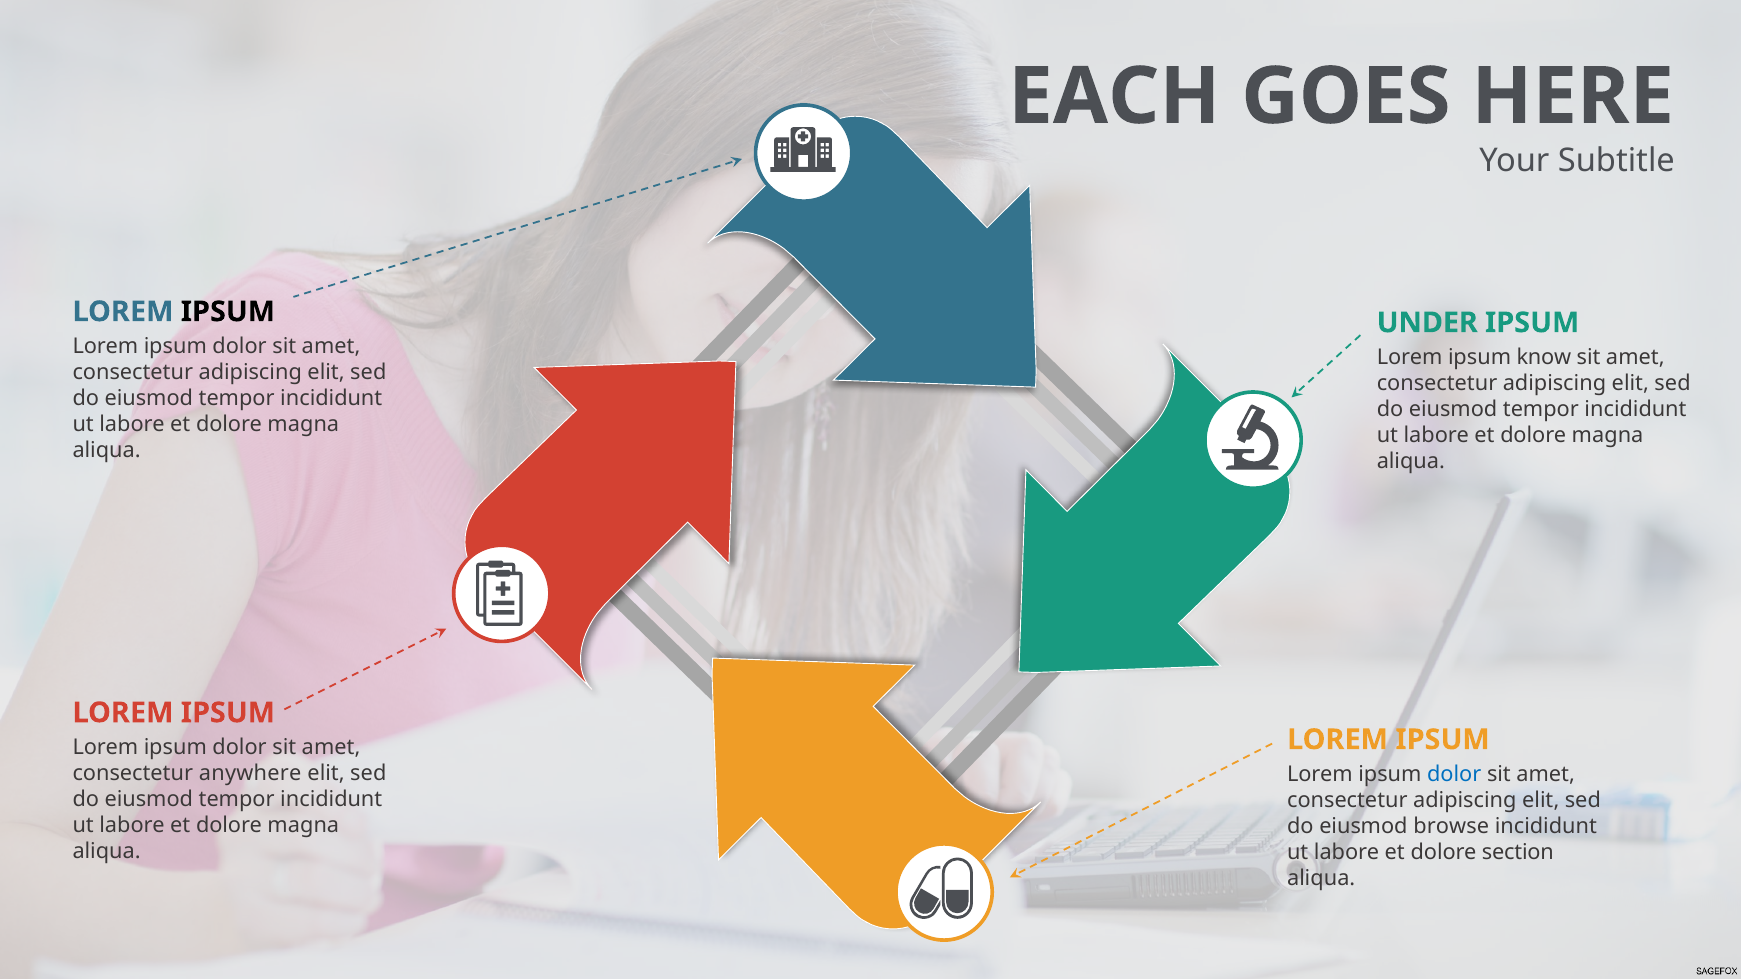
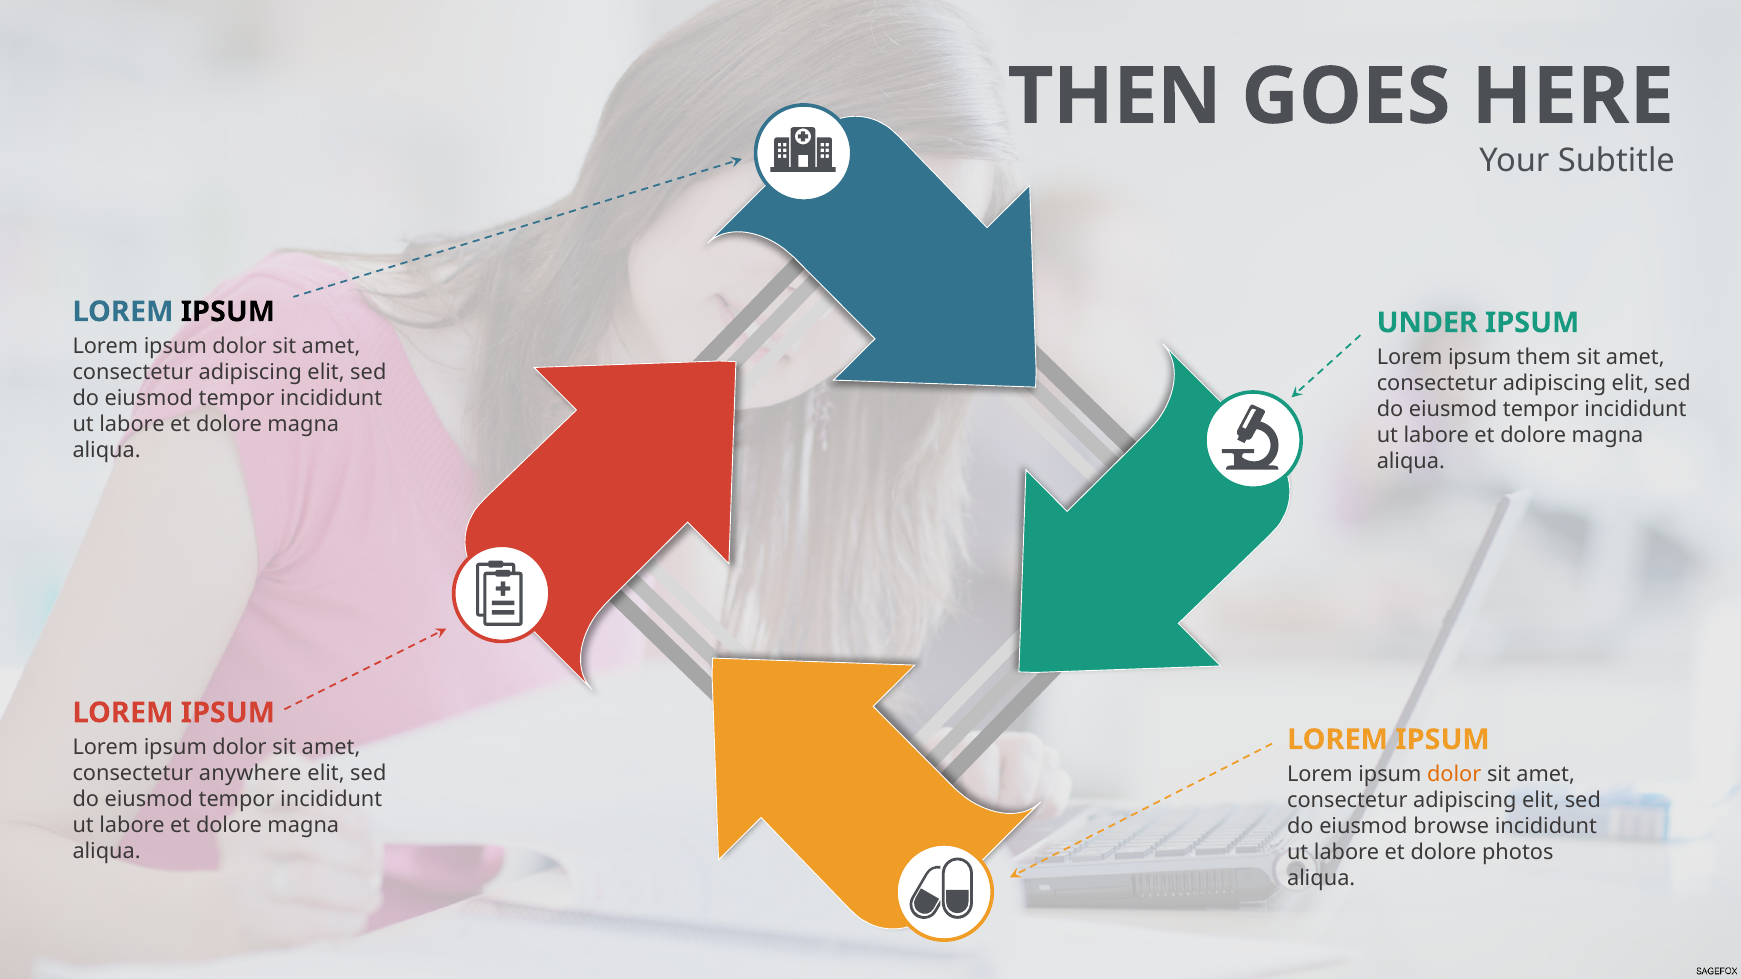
EACH: EACH -> THEN (1115, 97)
know: know -> them (1544, 357)
dolor colour: blue -> orange (1454, 774)
section: section -> photos (1518, 853)
